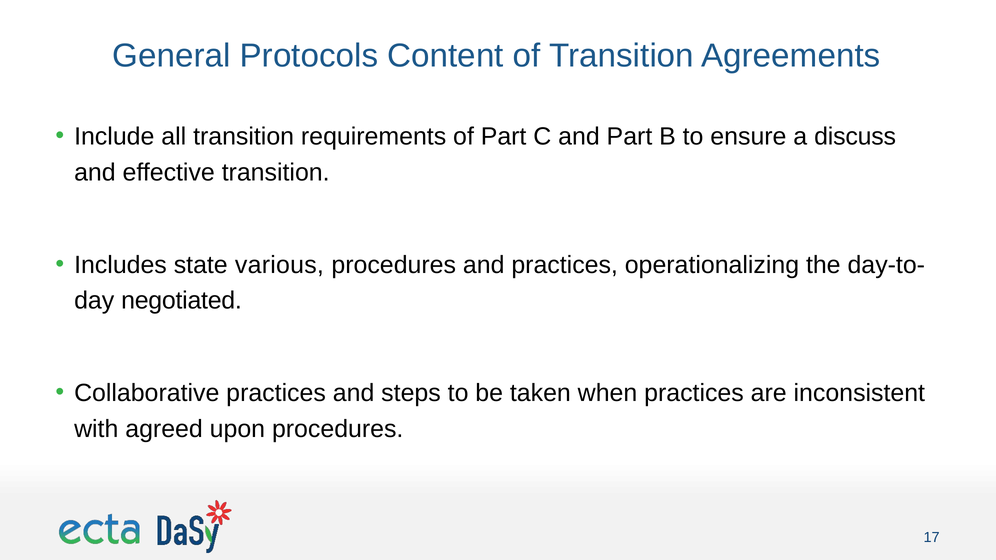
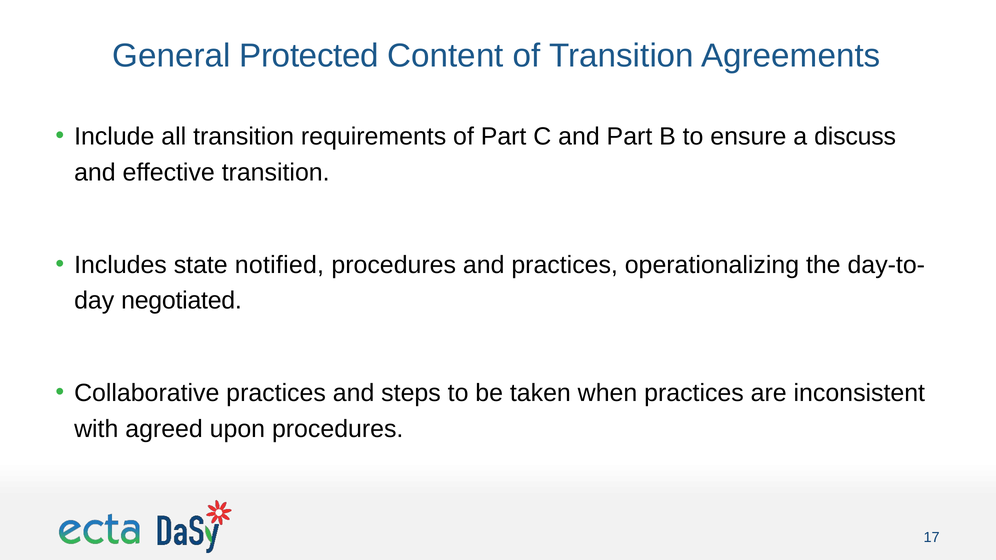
Protocols: Protocols -> Protected (309, 56)
various: various -> notified (279, 265)
